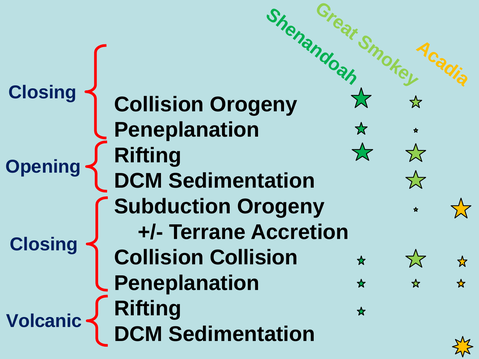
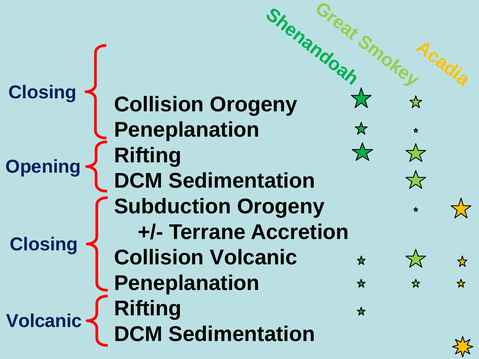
Collision Collision: Collision -> Volcanic (254, 258)
